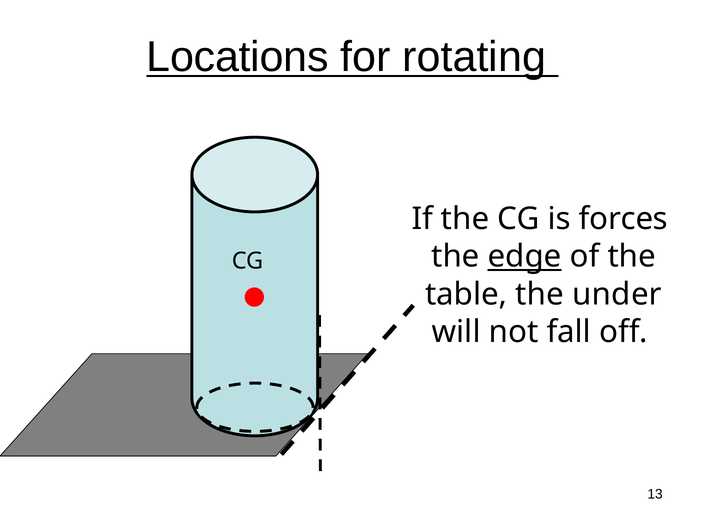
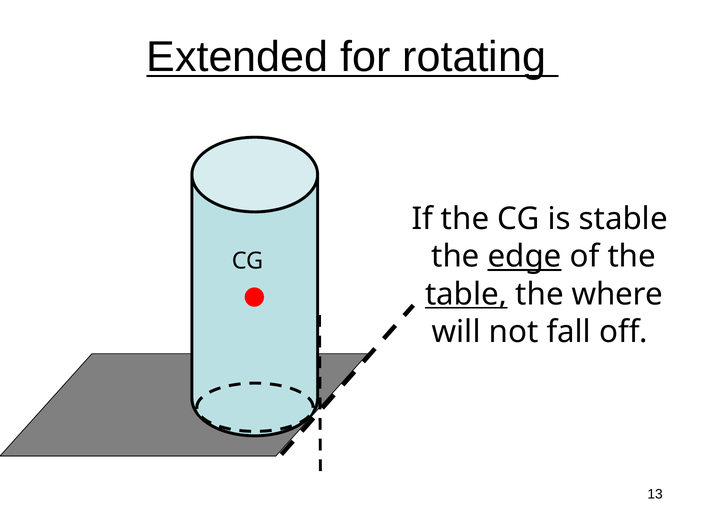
Locations: Locations -> Extended (237, 57)
forces: forces -> stable (623, 219)
table underline: none -> present (466, 294)
under: under -> where (617, 294)
